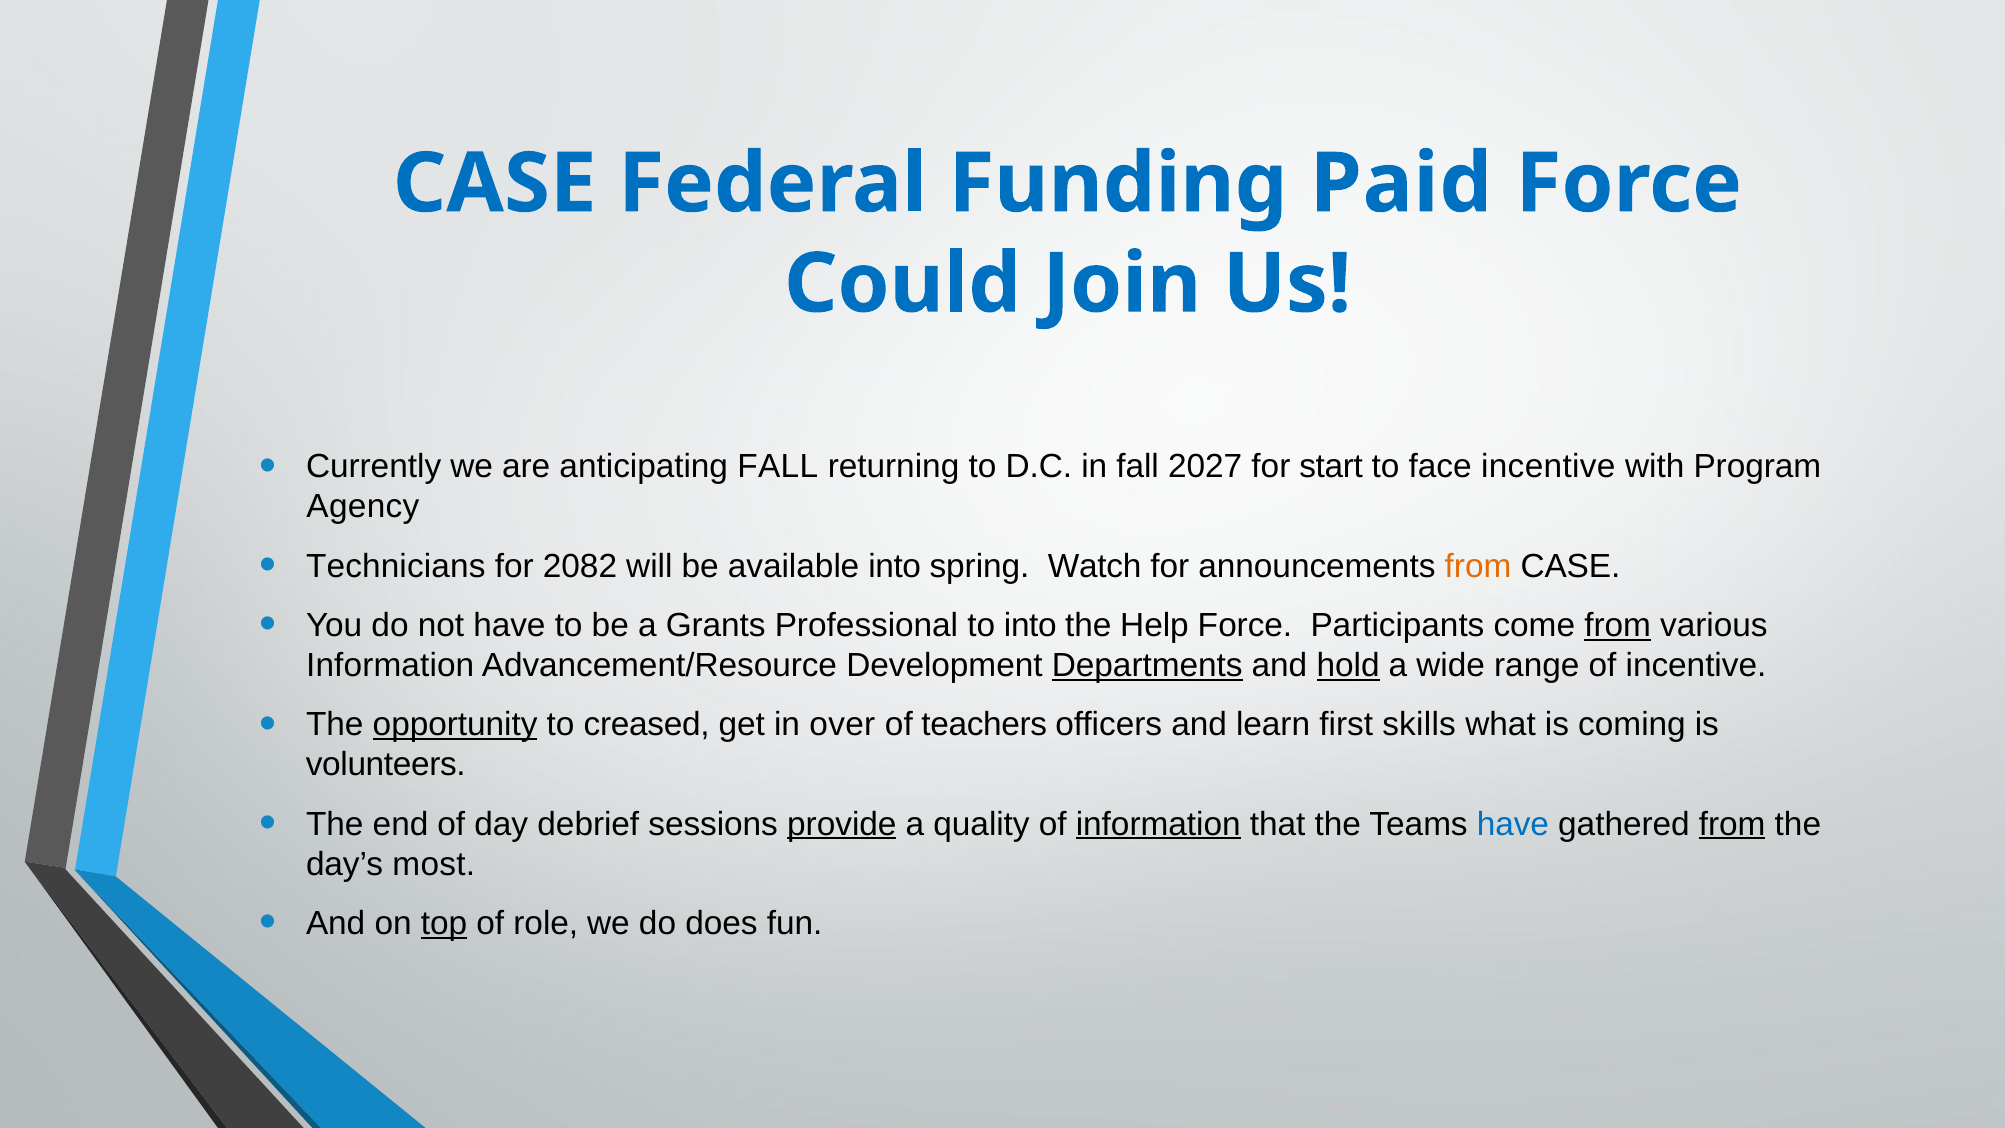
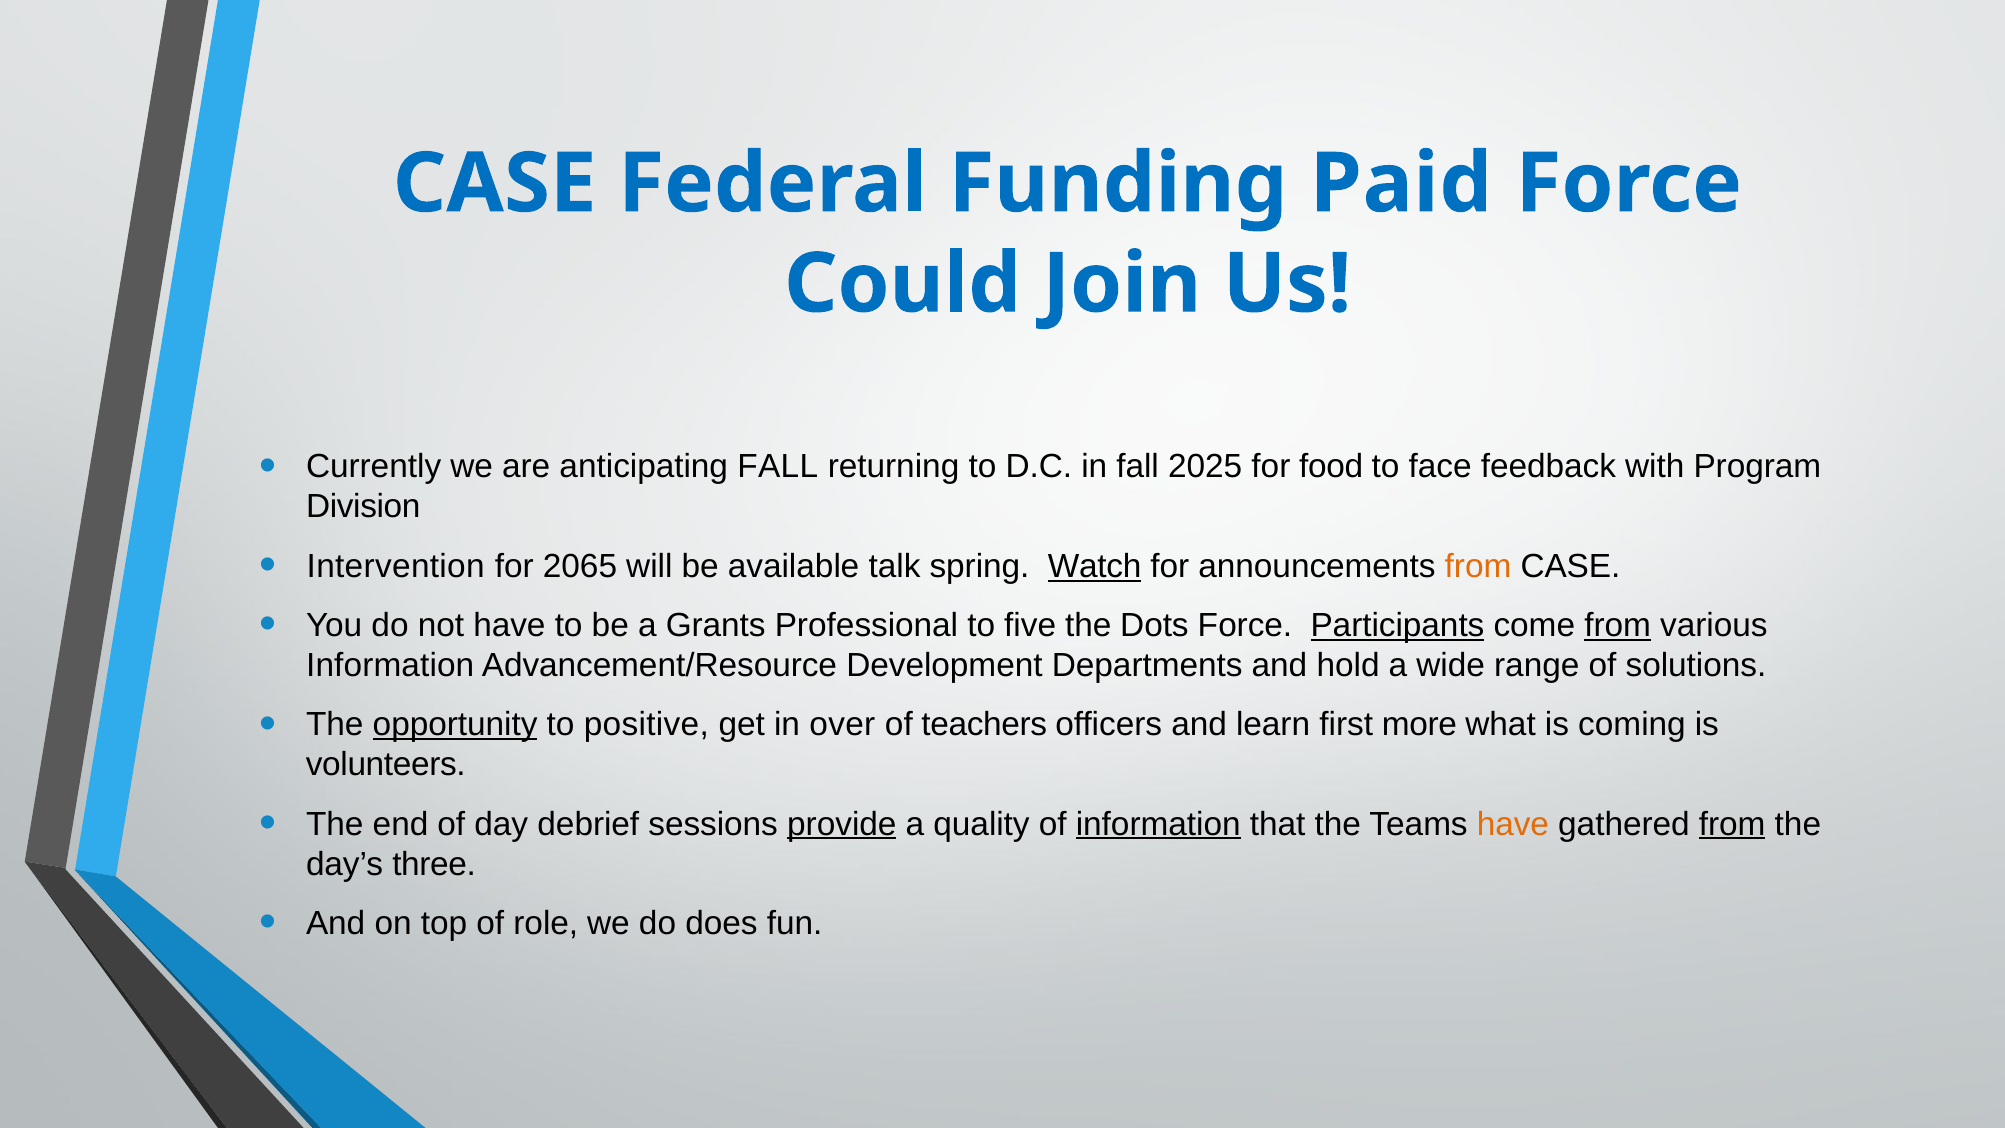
2027: 2027 -> 2025 (1205, 467)
start: start -> food (1331, 467)
face incentive: incentive -> feedback (1548, 467)
Agency: Agency -> Division (363, 507)
Technicians: Technicians -> Intervention (396, 566)
2082: 2082 -> 2065 (580, 566)
available into: into -> talk (894, 566)
Watch underline: none -> present (1095, 566)
to into: into -> five (1030, 625)
Help: Help -> Dots (1154, 625)
Participants underline: none -> present (1397, 625)
Departments underline: present -> none (1147, 665)
hold underline: present -> none (1348, 665)
of incentive: incentive -> solutions (1696, 665)
creased: creased -> positive (646, 725)
skills: skills -> more (1419, 725)
have colour: blue -> orange (1513, 824)
most: most -> three (434, 864)
top underline: present -> none (444, 923)
